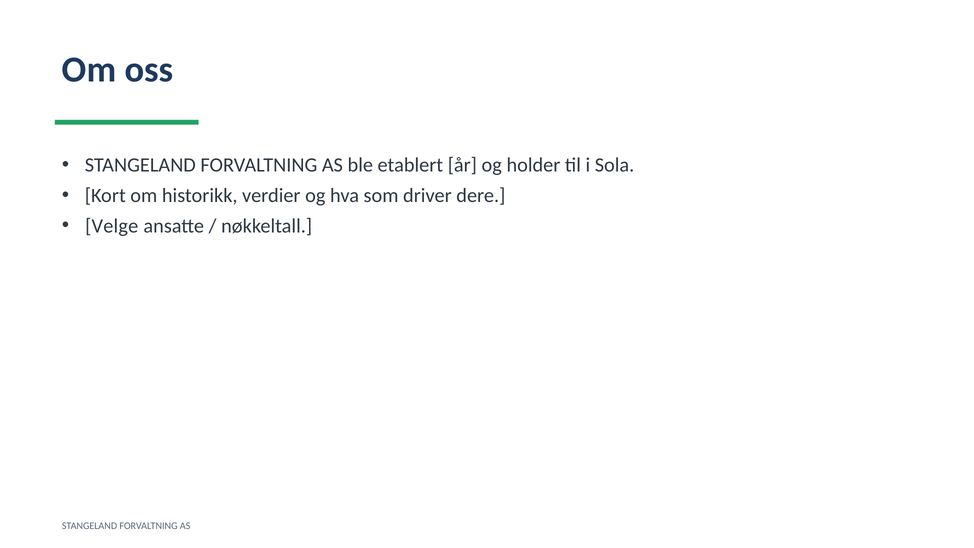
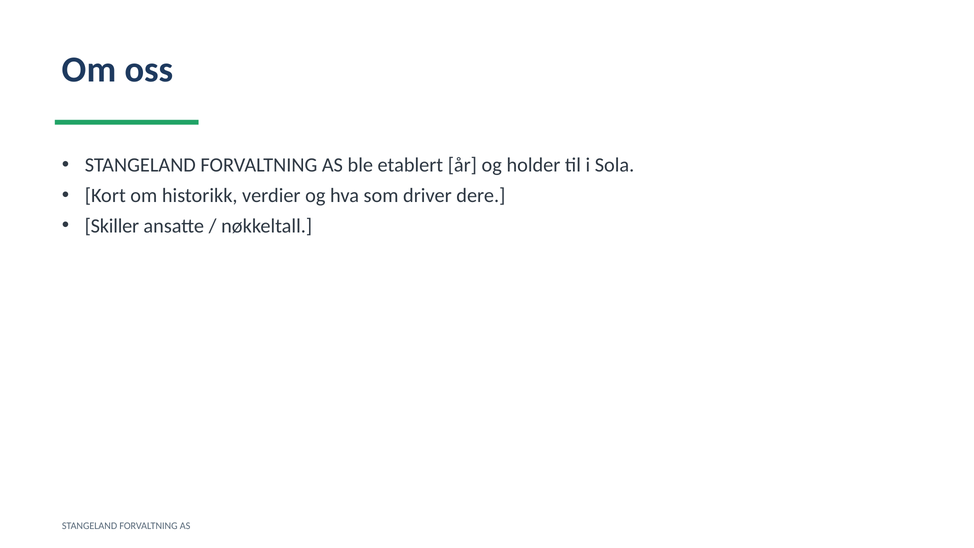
Velge: Velge -> Skiller (112, 226)
